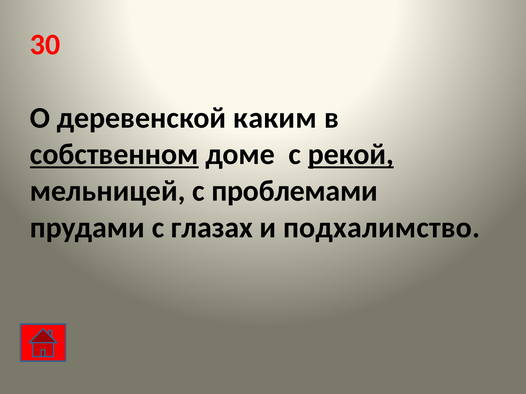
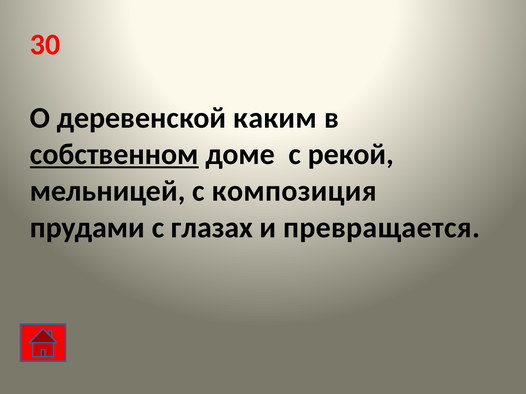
рекой underline: present -> none (351, 155)
проблемами: проблемами -> композиция (294, 191)
подхалимство: подхалимство -> превращается (382, 228)
